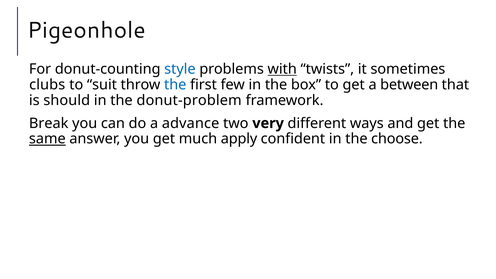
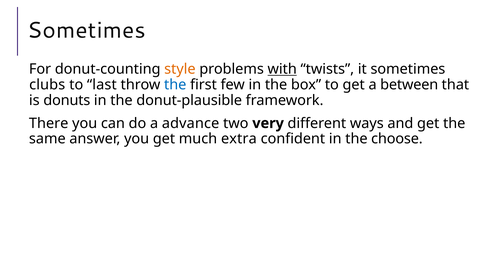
Pigeonhole: Pigeonhole -> Sometimes (86, 30)
style colour: blue -> orange (180, 69)
suit: suit -> last (102, 85)
should: should -> donuts (67, 100)
donut-problem: donut-problem -> donut-plausible (189, 100)
Break: Break -> There (49, 123)
same underline: present -> none (47, 139)
apply: apply -> extra (239, 139)
